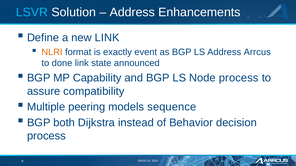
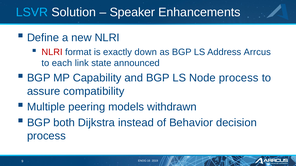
Address: Address -> Speaker (132, 12)
new LINK: LINK -> NLRI (107, 38)
NLRI colour: orange -> red (52, 52)
event: event -> down (146, 52)
done: done -> each (62, 63)
sequence: sequence -> withdrawn (172, 107)
